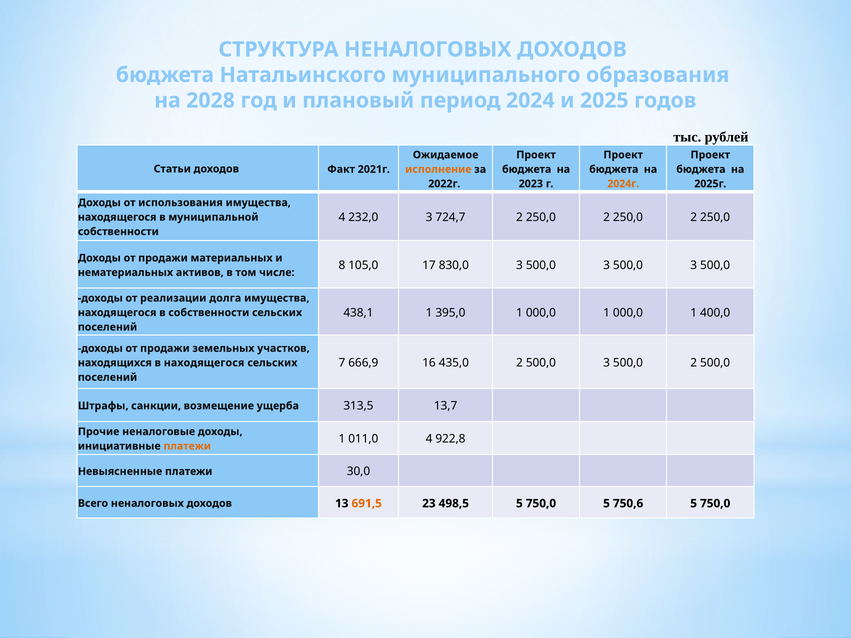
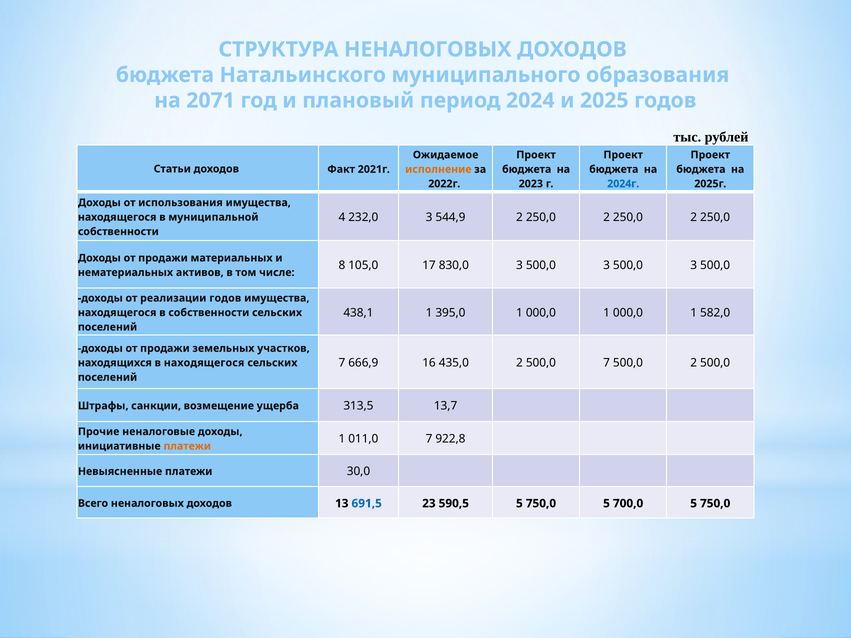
2028: 2028 -> 2071 (211, 101)
2024г colour: orange -> blue (623, 184)
724,7: 724,7 -> 544,9 (450, 217)
реализации долга: долга -> годов (225, 298)
400,0: 400,0 -> 582,0 (715, 313)
2 500,0 3: 3 -> 7 (607, 363)
011,0 4: 4 -> 7 (429, 439)
691,5 colour: orange -> blue (367, 504)
498,5: 498,5 -> 590,5 (454, 504)
750,6: 750,6 -> 700,0 (628, 504)
